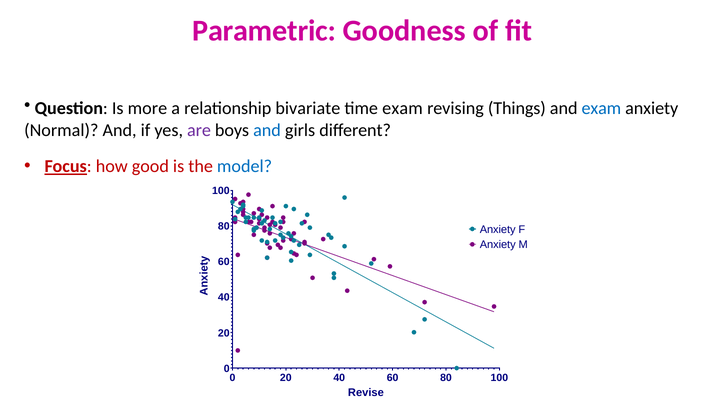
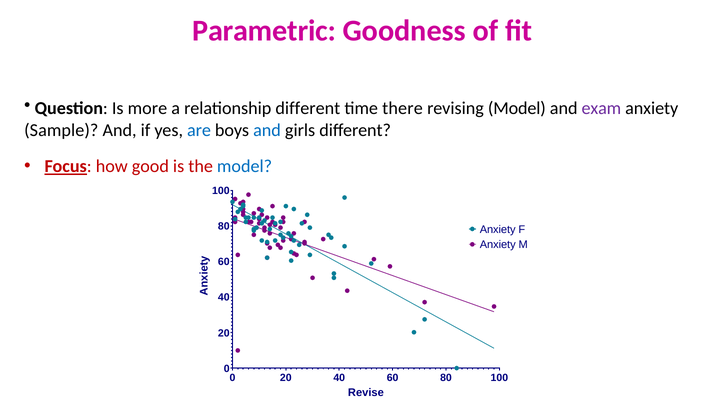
relationship bivariate: bivariate -> different (308, 108)
time exam: exam -> there (402, 108)
revising Things: Things -> Model (517, 108)
exam colour: blue -> purple (601, 108)
Normal: Normal -> Sample (61, 130)
are colour: purple -> blue (199, 130)
